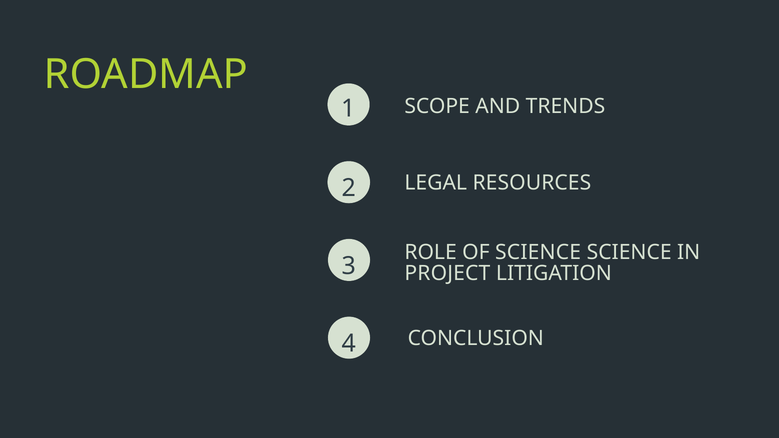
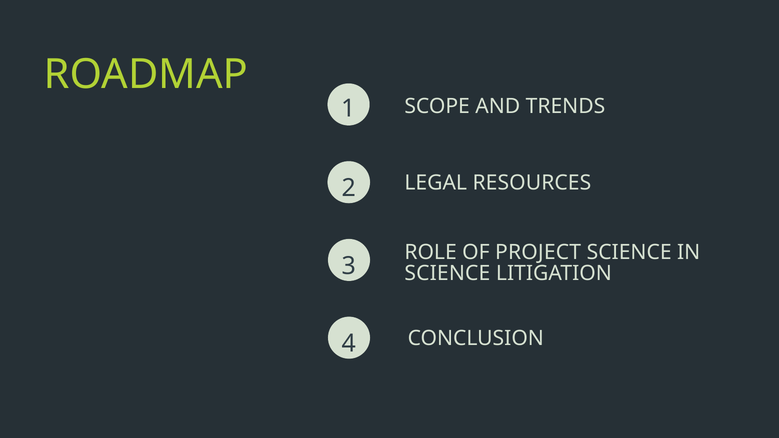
OF SCIENCE: SCIENCE -> PROJECT (538, 252)
PROJECT: PROJECT -> SCIENCE (447, 273)
